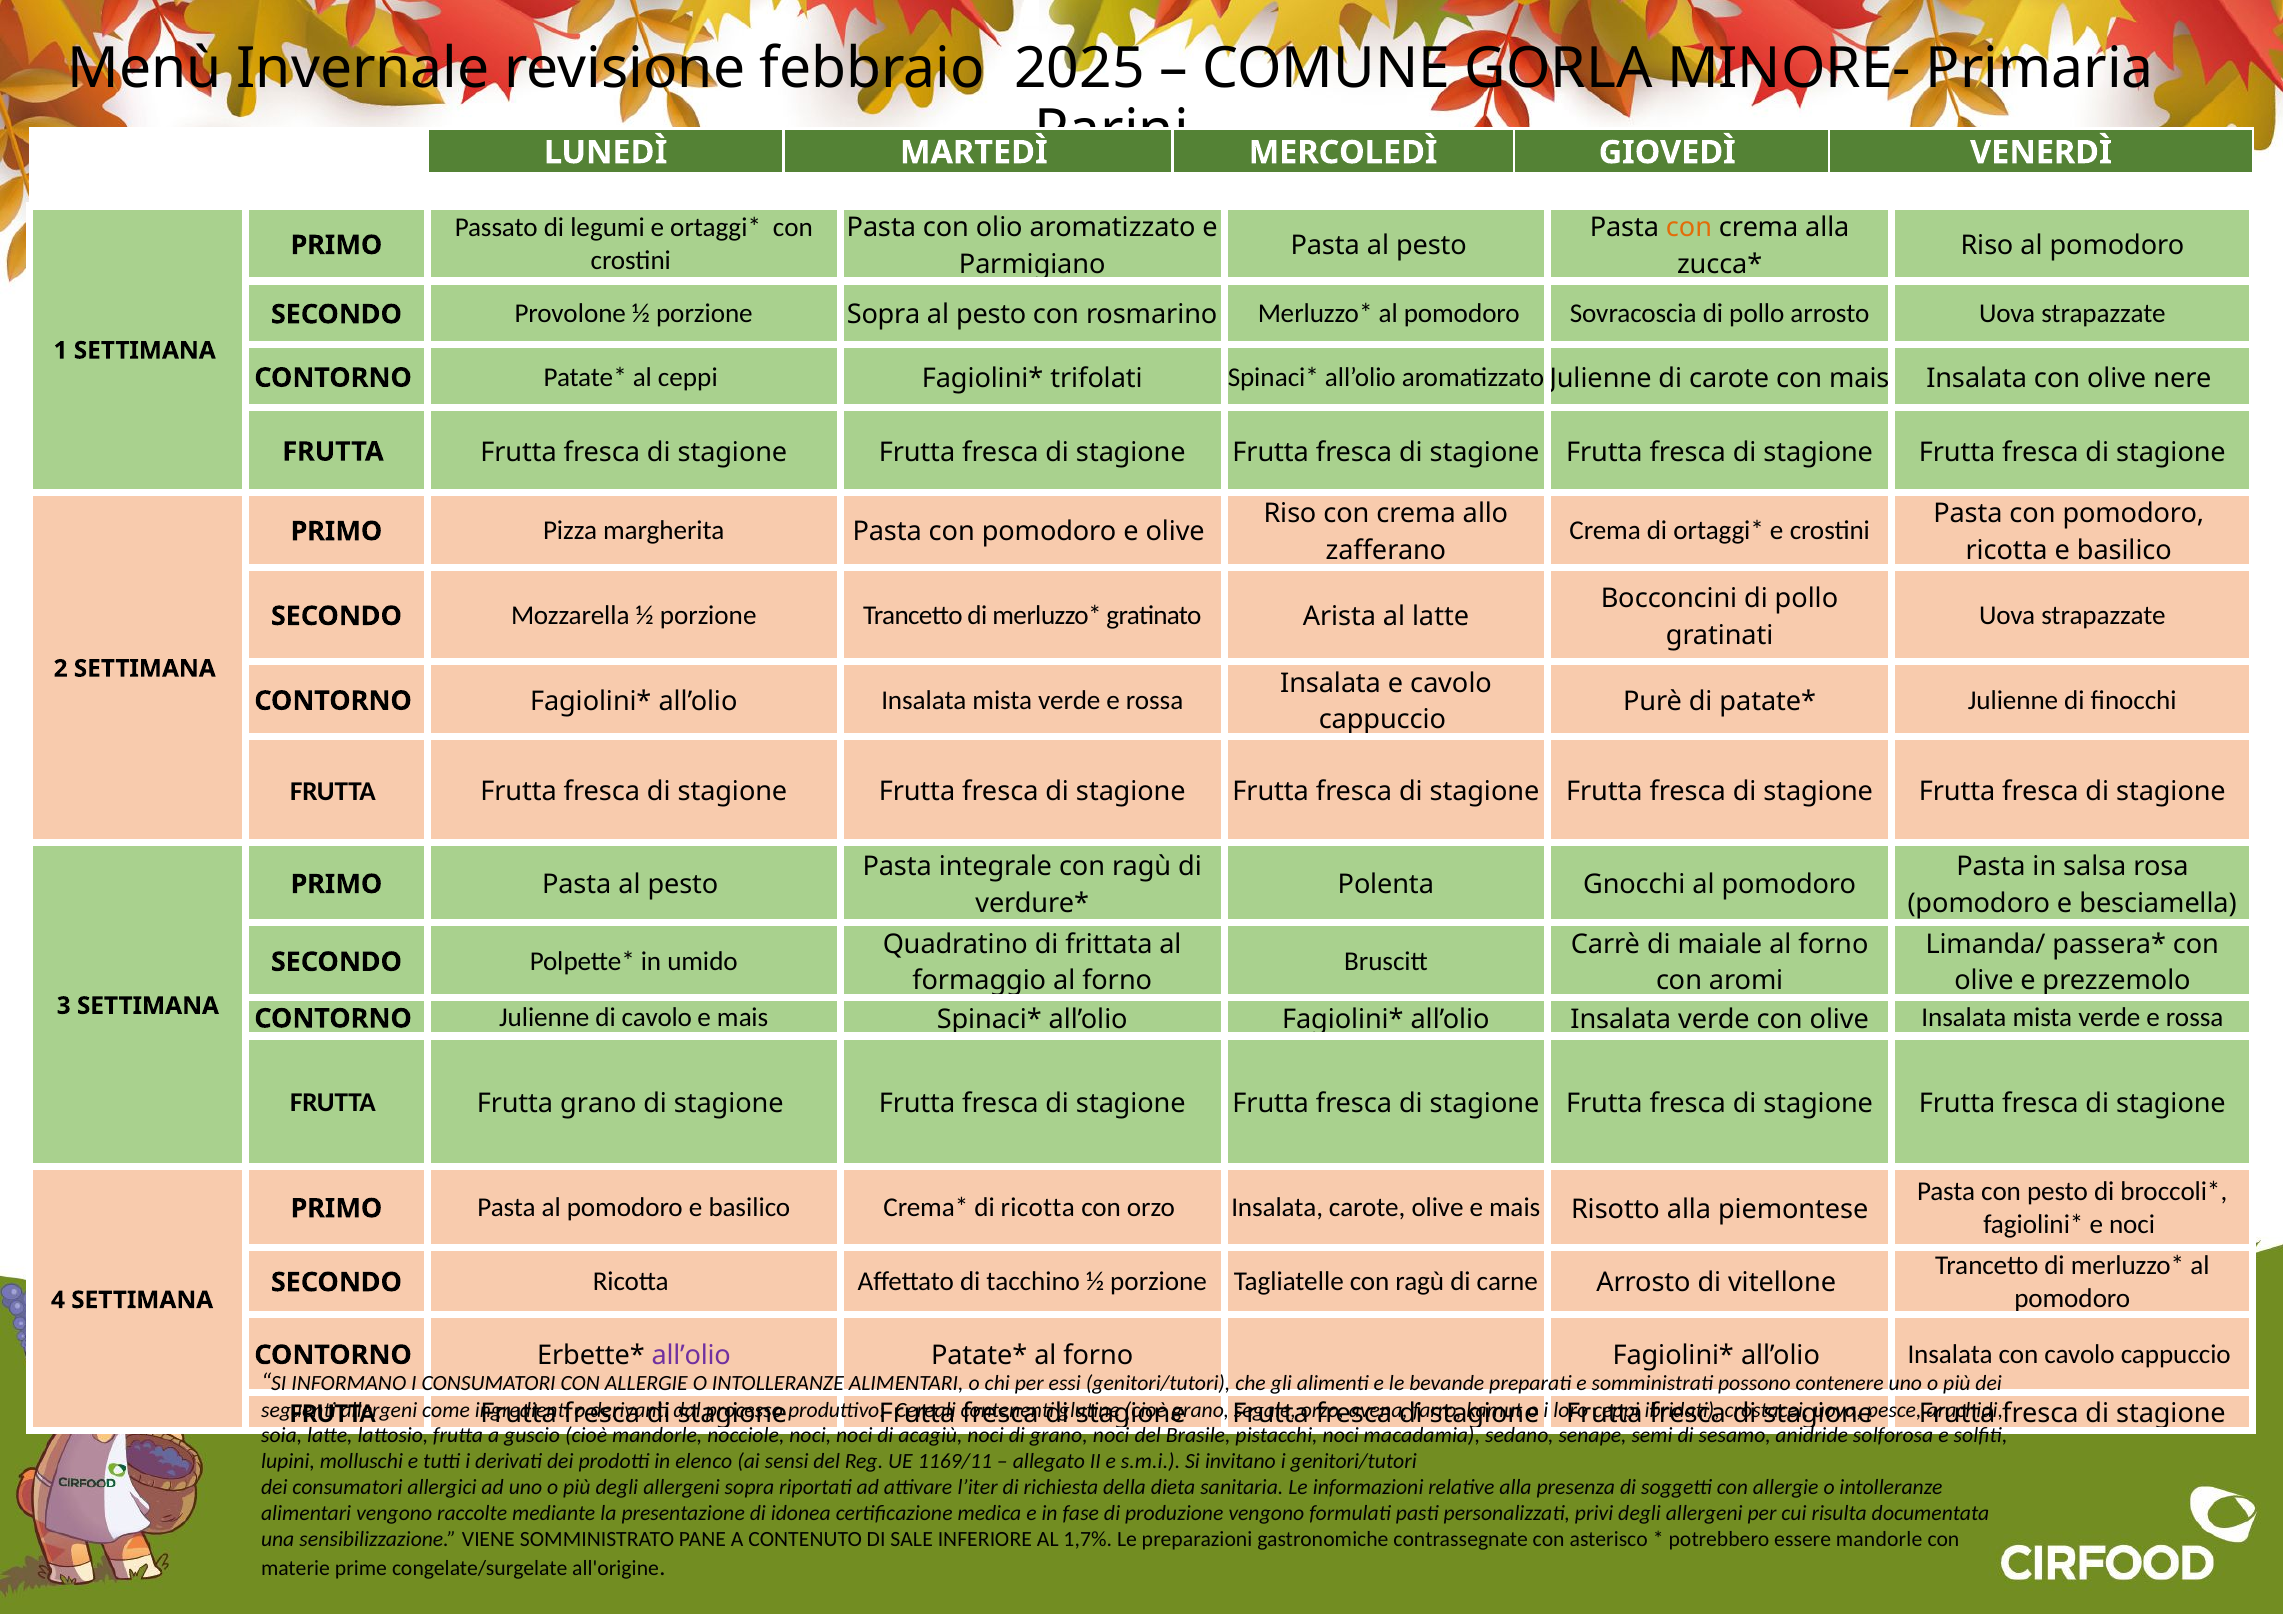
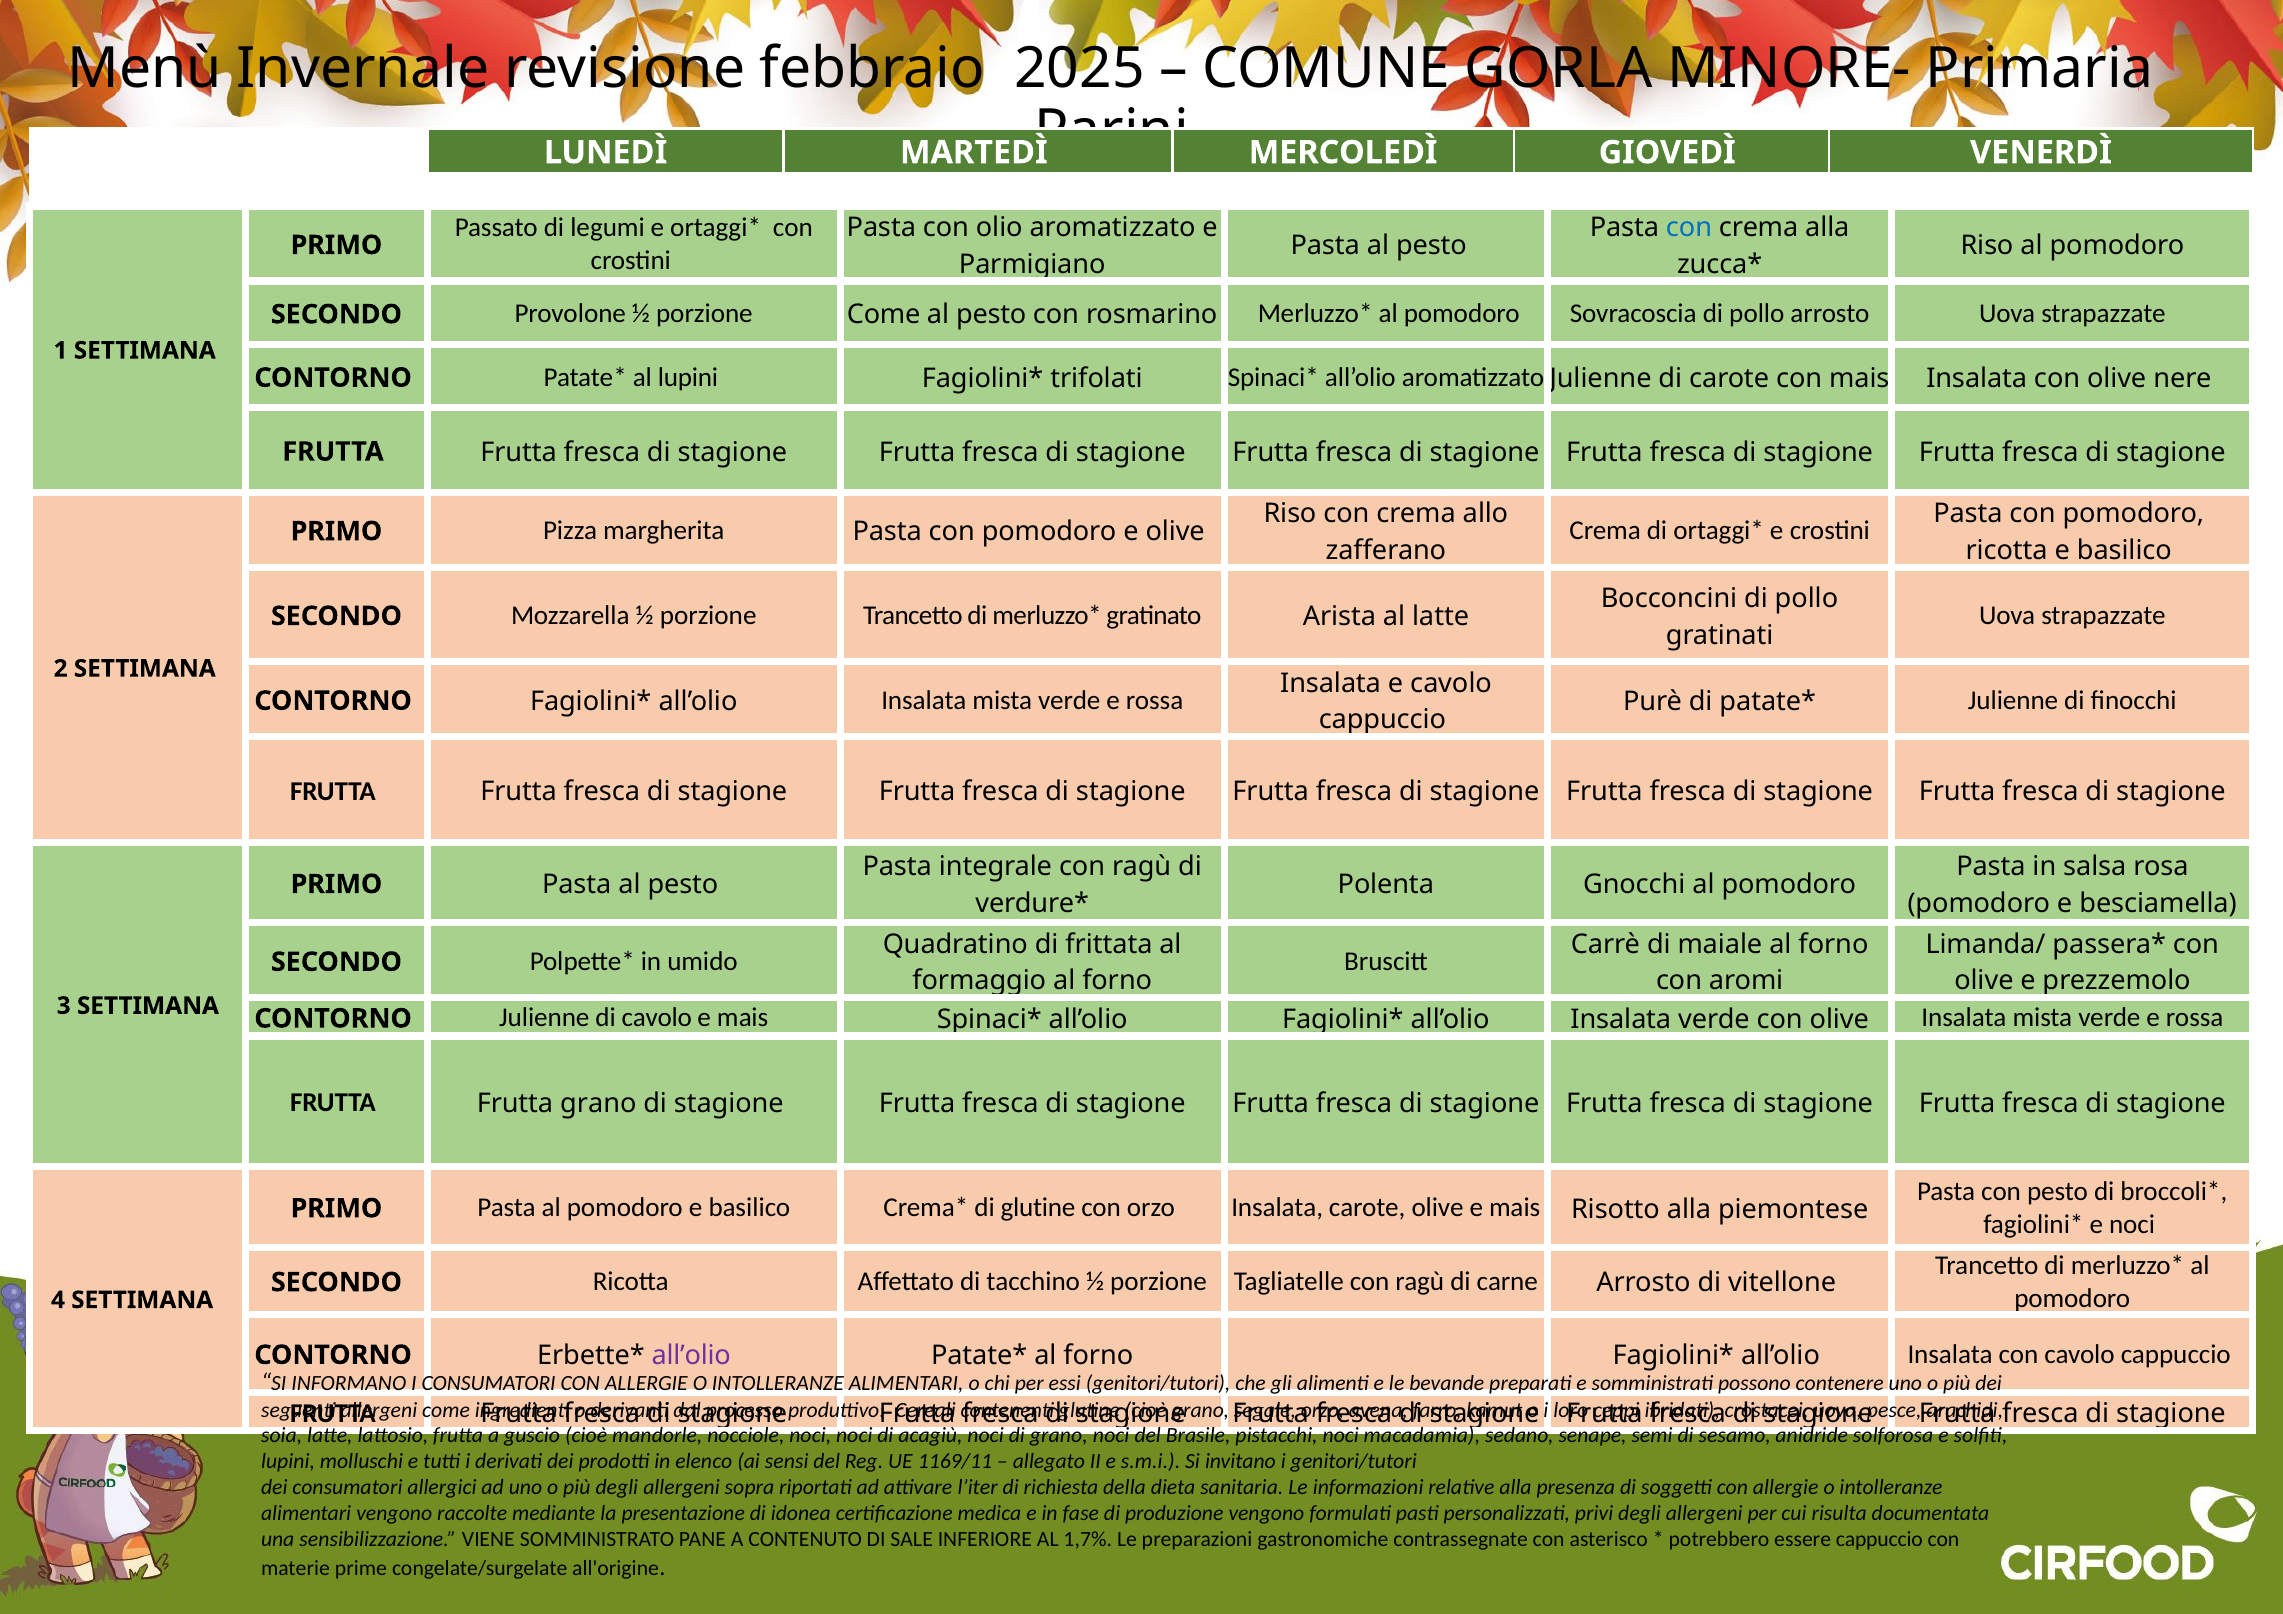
con colour: orange -> blue (1689, 227)
porzione Sopra: Sopra -> Come (884, 315)
al ceppi: ceppi -> lupini (688, 377)
di ricotta: ricotta -> glutine (1038, 1208)
essere mandorle: mandorle -> cappuccio (1879, 1540)
